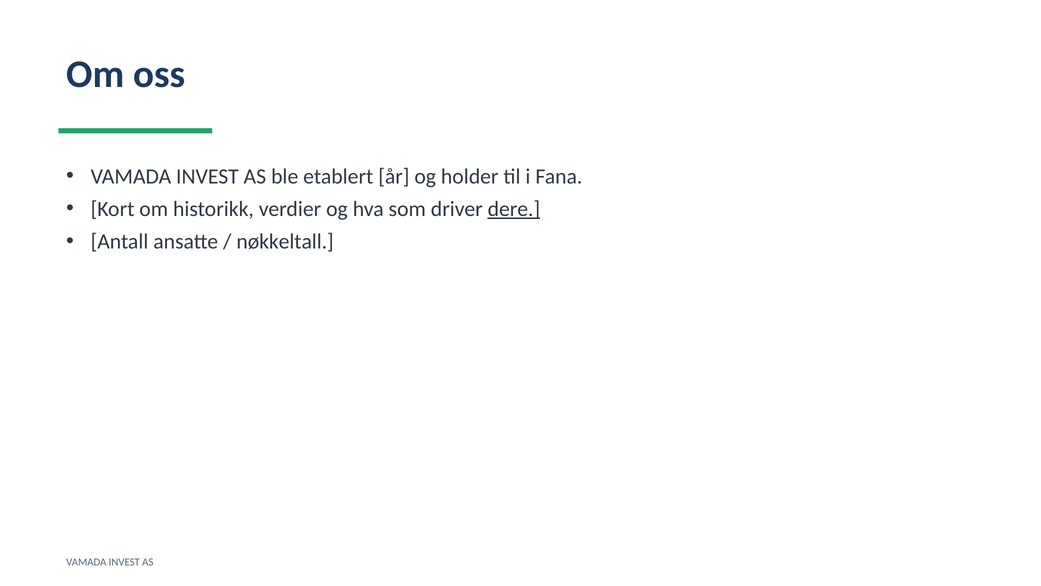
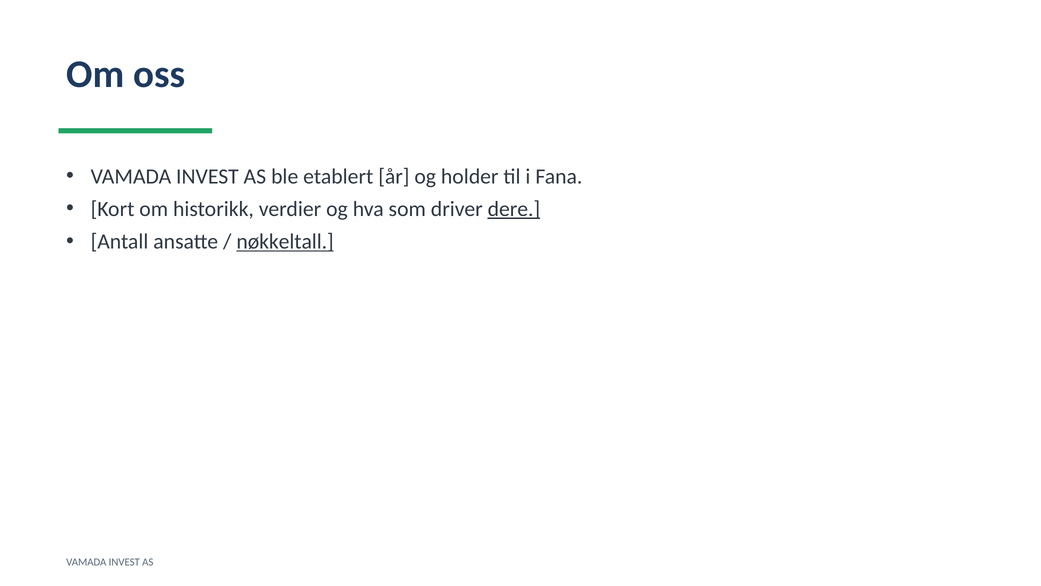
nøkkeltall underline: none -> present (285, 241)
